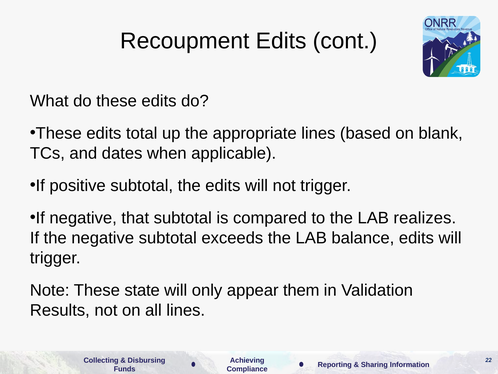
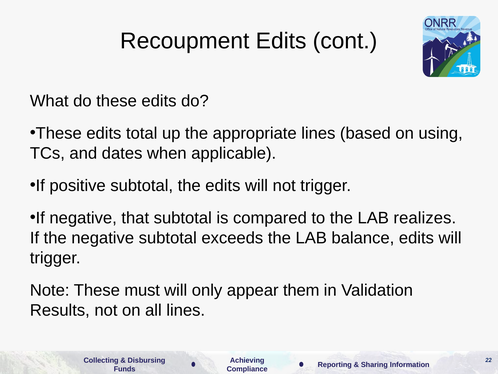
blank: blank -> using (441, 133)
state: state -> must (142, 290)
